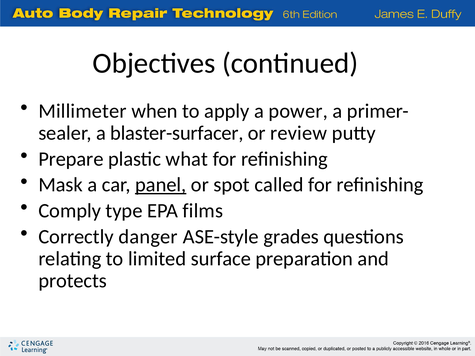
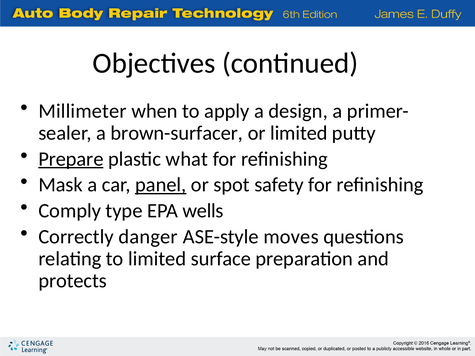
power: power -> design (298, 111)
blaster-surfacer: blaster-surfacer -> brown-surfacer (177, 133)
or review: review -> limited (299, 133)
Prepare underline: none -> present (71, 159)
called: called -> safety (279, 185)
films: films -> wells (203, 211)
grades: grades -> moves (291, 237)
